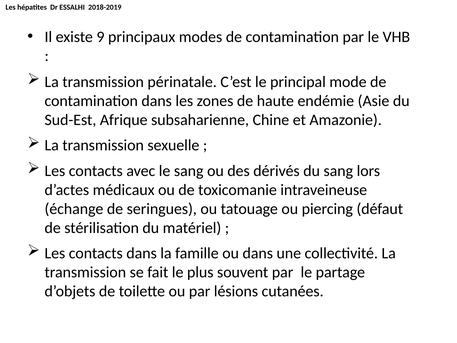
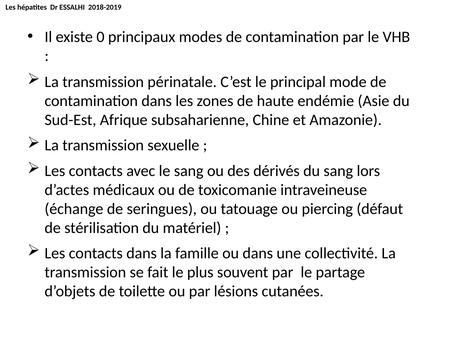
9: 9 -> 0 (100, 37)
